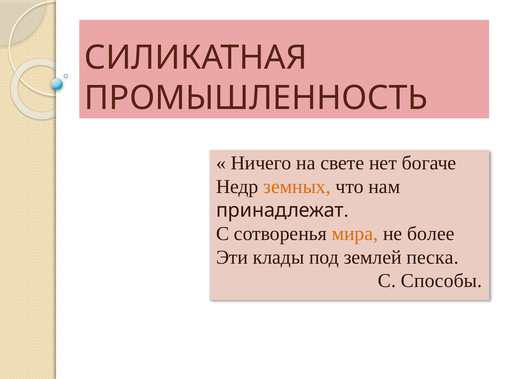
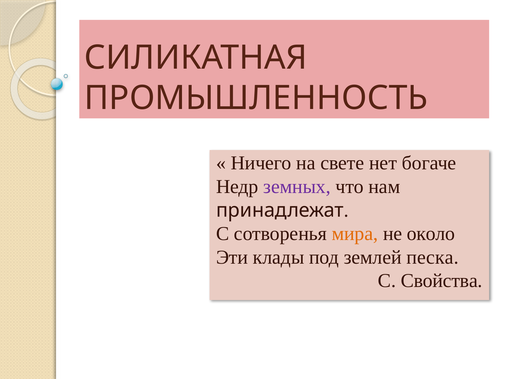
земных colour: orange -> purple (297, 187)
более: более -> около (431, 234)
Способы: Способы -> Свойства (442, 281)
